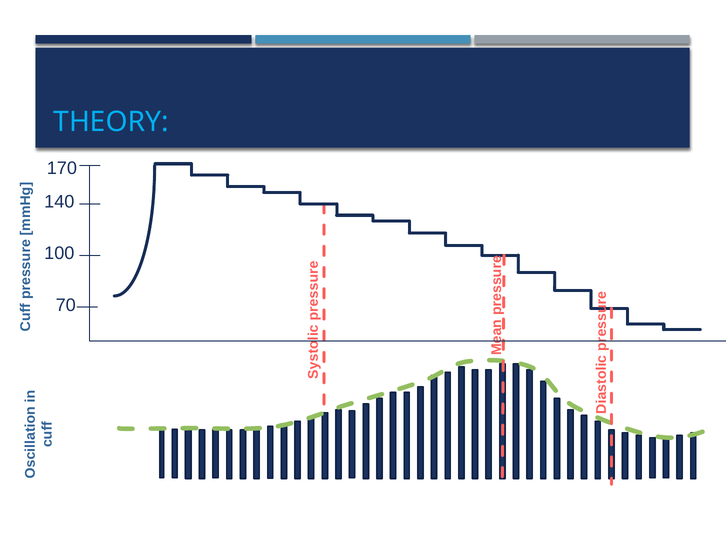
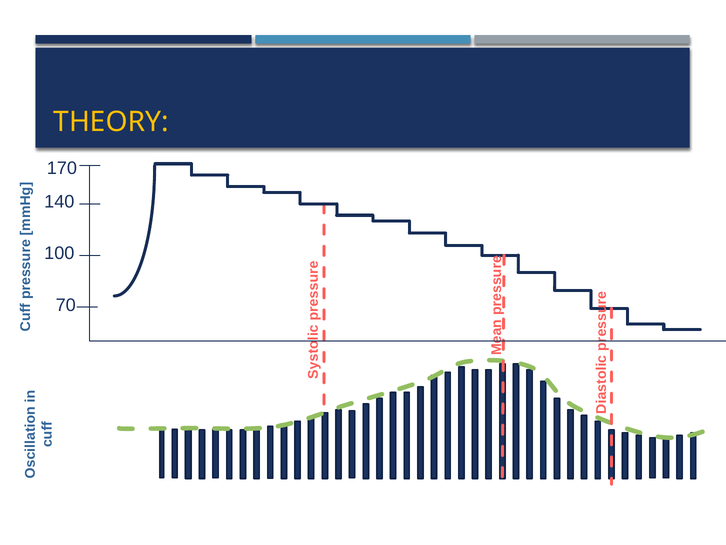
THEORY colour: light blue -> yellow (111, 122)
